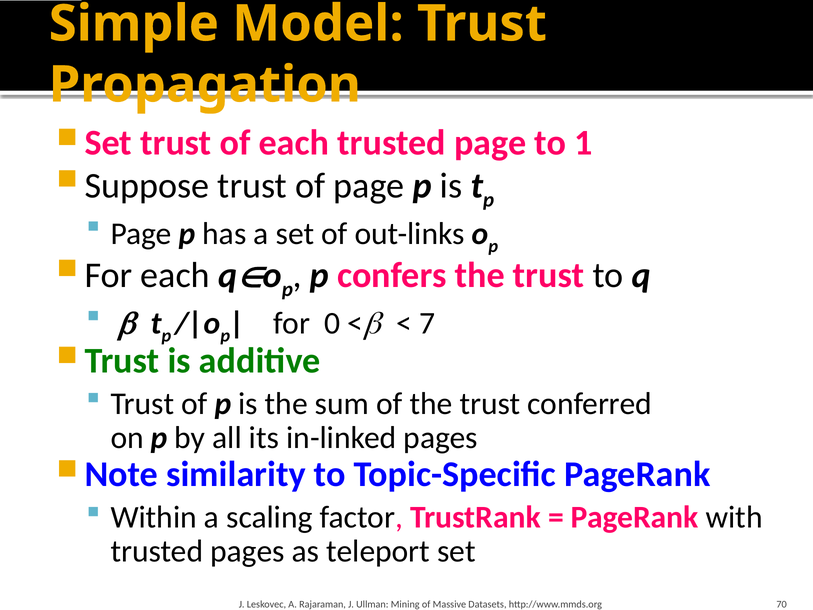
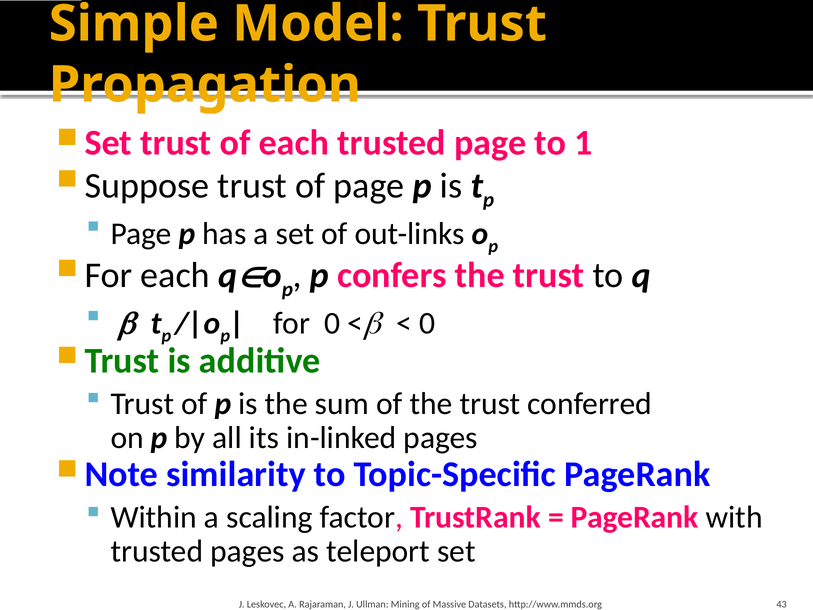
7: 7 -> 0 (427, 323)
70: 70 -> 43 (782, 604)
